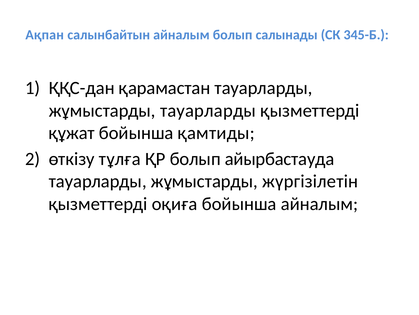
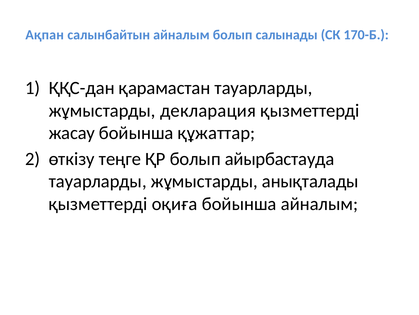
345-Б: 345-Б -> 170-Б (366, 35)
жұмыстарды тауарларды: тауарларды -> декларация (208, 110)
құжат: құжат -> жасау (72, 133)
қамтиды: қамтиды -> құжаттар (216, 133)
тұлға: тұлға -> теңге (120, 159)
жүргізілетін: жүргізілетін -> анықталады (310, 181)
